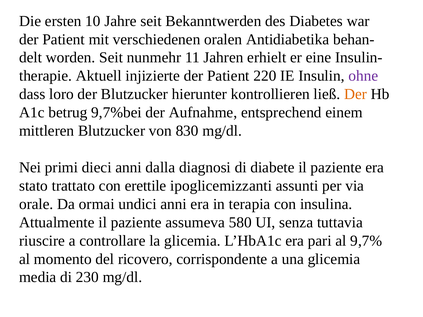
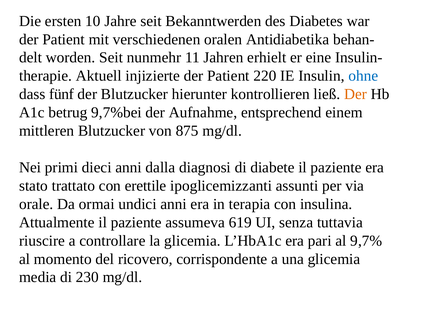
ohne colour: purple -> blue (363, 76)
loro: loro -> fünf (62, 94)
830: 830 -> 875 (187, 131)
580: 580 -> 619 (240, 223)
